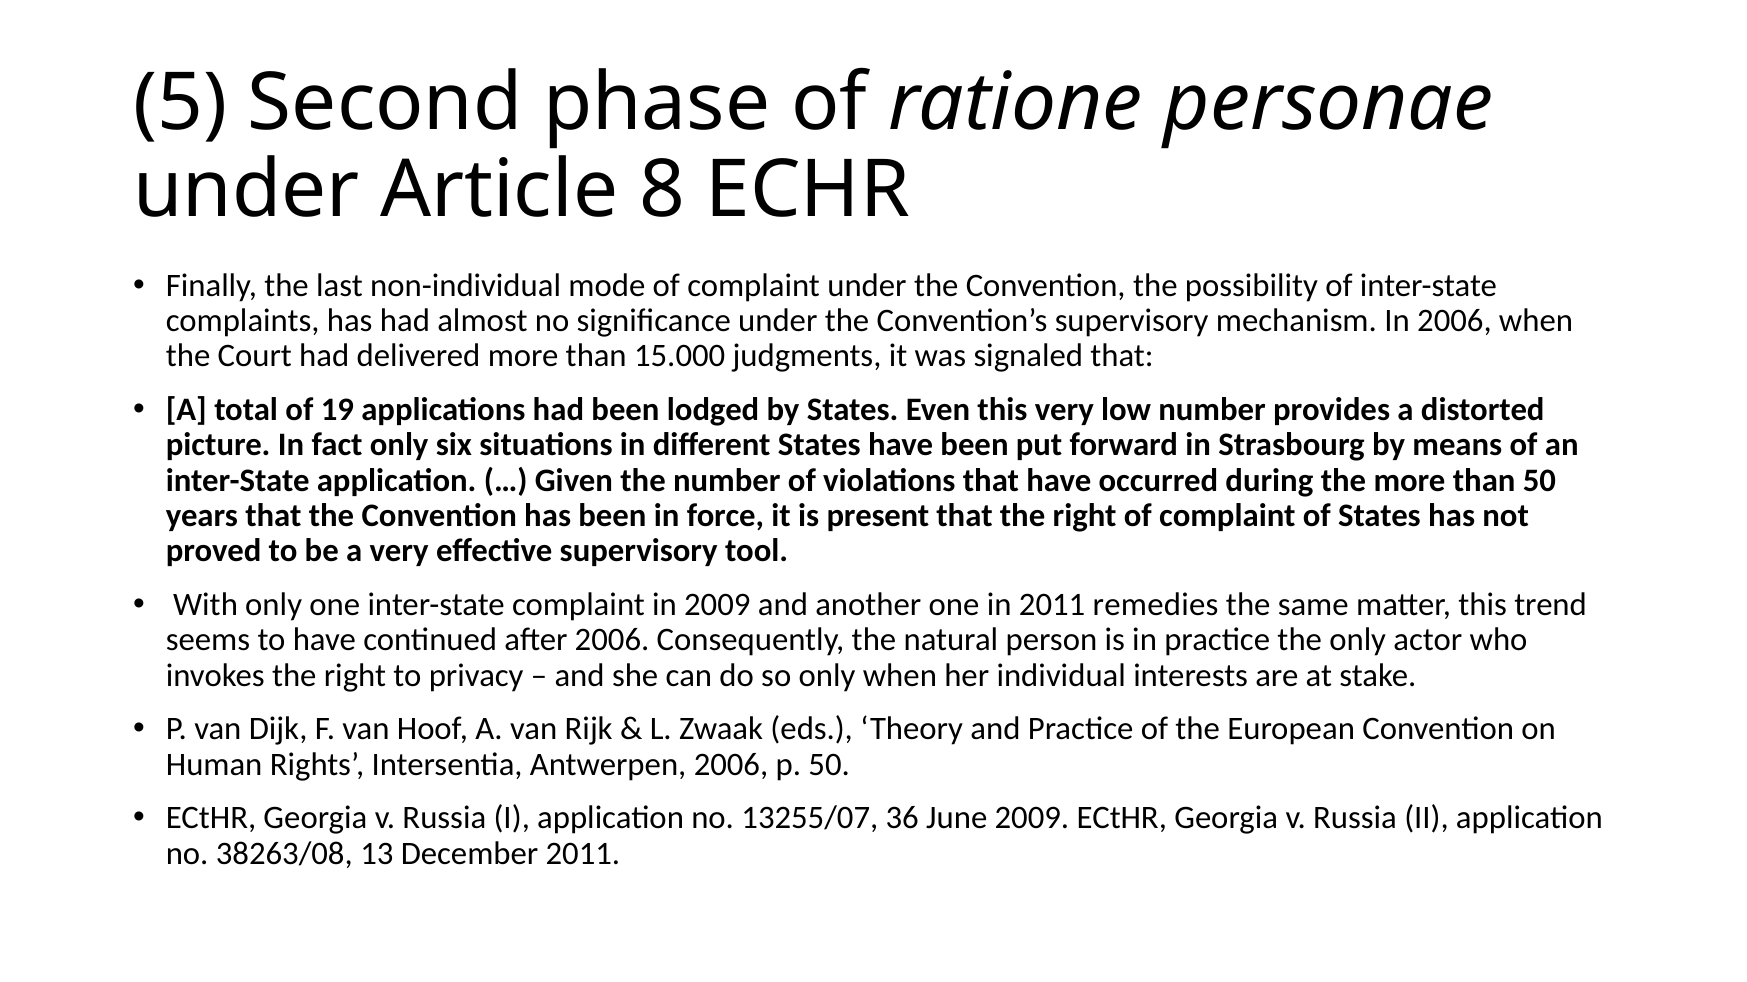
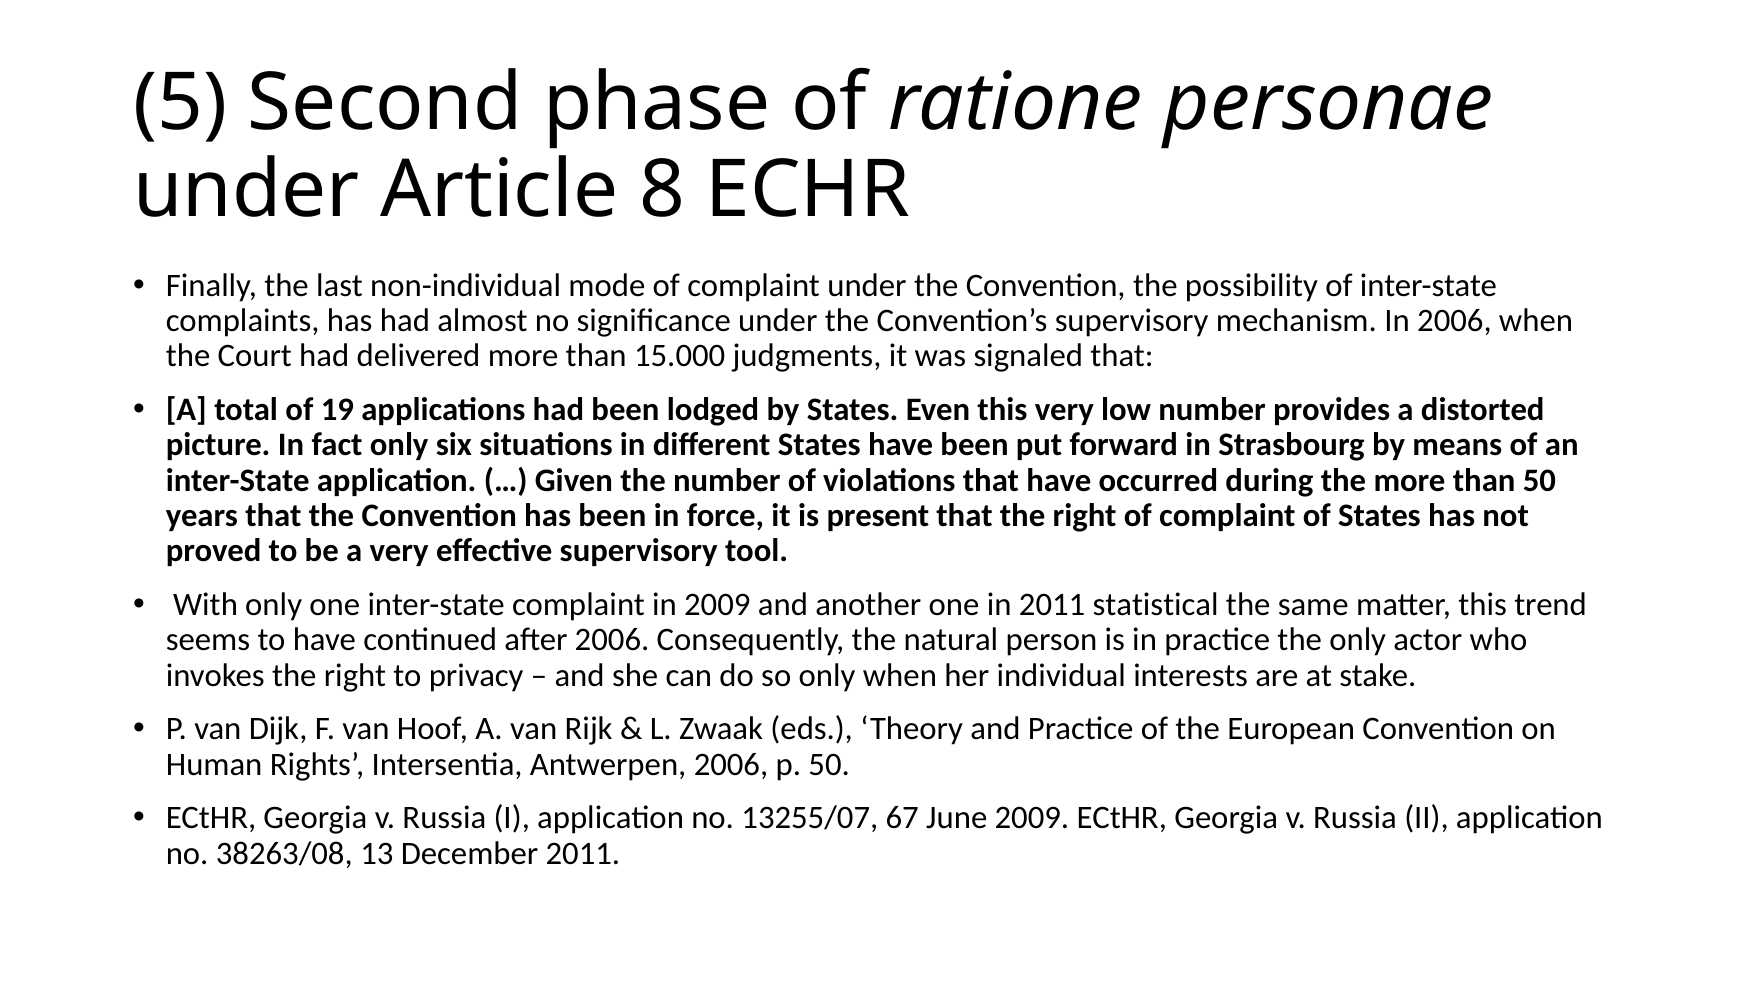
remedies: remedies -> statistical (1156, 605)
36: 36 -> 67 (902, 819)
